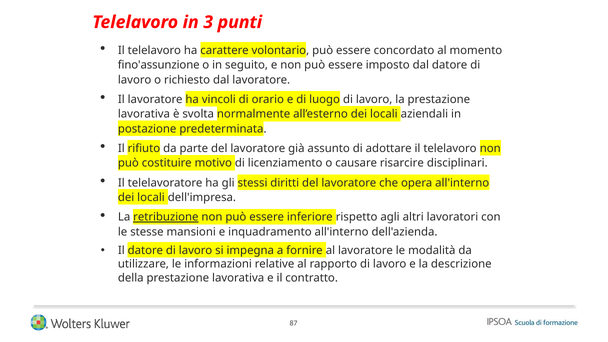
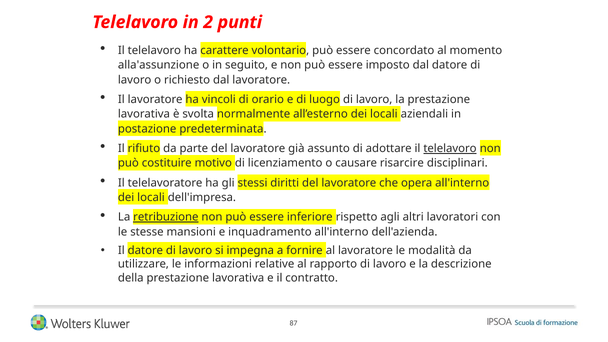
3: 3 -> 2 (208, 22)
fino'assunzione: fino'assunzione -> alla'assunzione (159, 65)
telelavoro underline: none -> present (450, 149)
